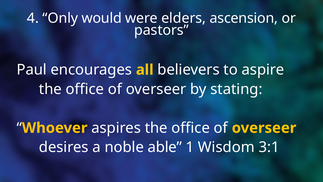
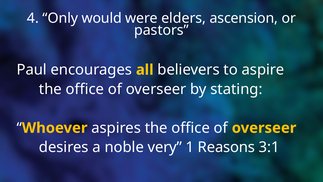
able: able -> very (165, 147)
Wisdom: Wisdom -> Reasons (226, 147)
